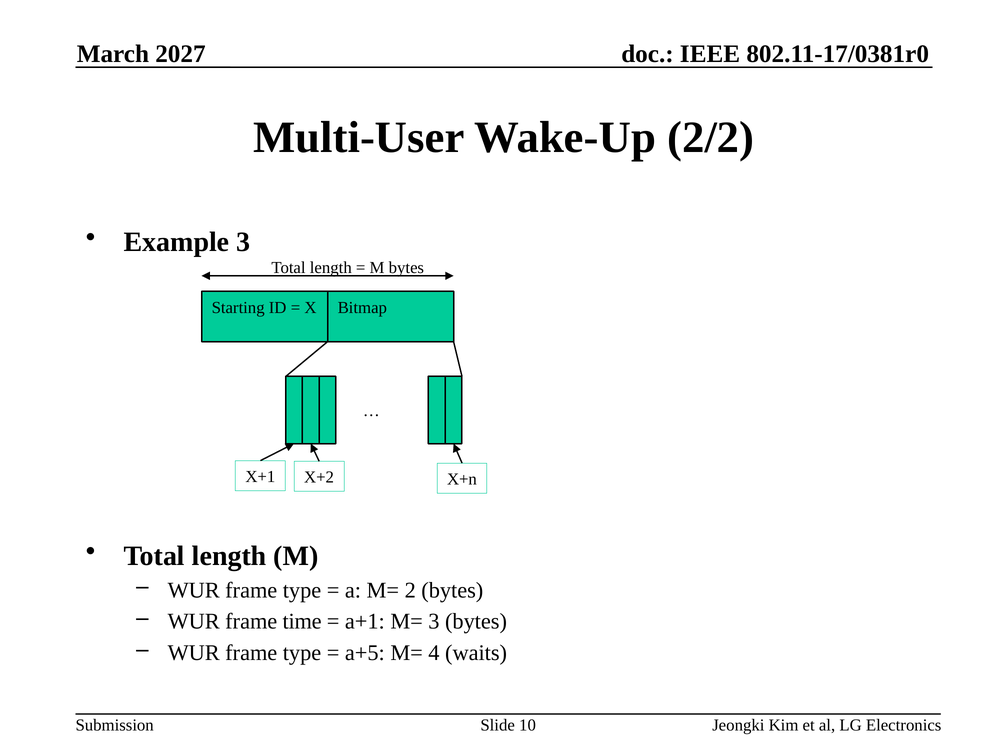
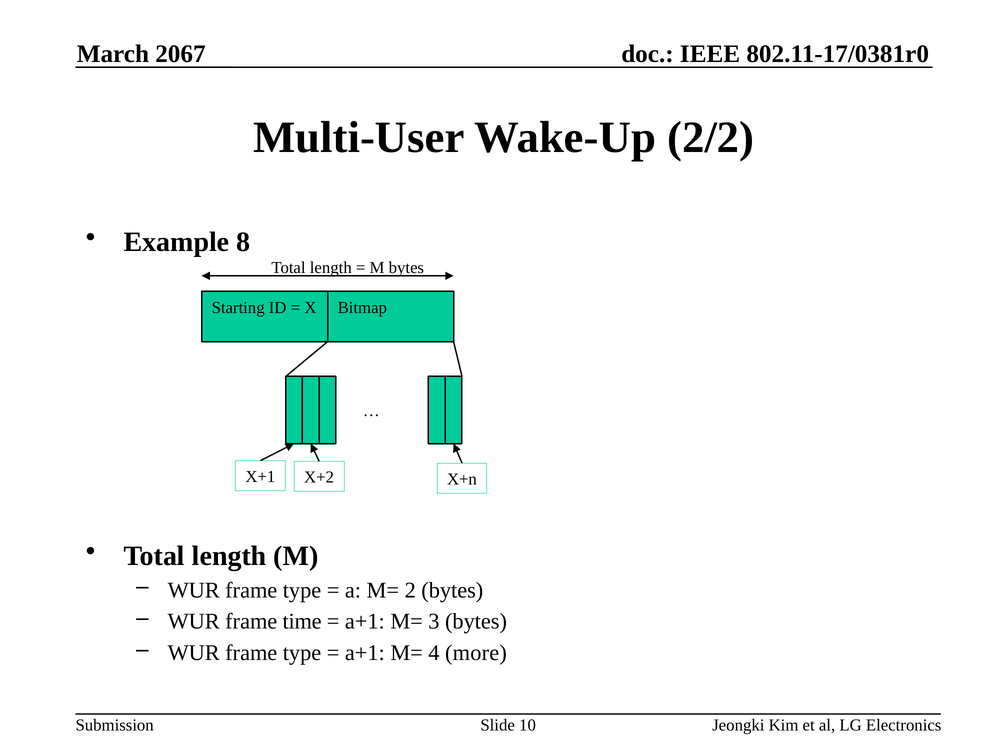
2027: 2027 -> 2067 (180, 54)
Example 3: 3 -> 8 (243, 242)
a+5: a+5 -> a+1 (365, 653)
waits: waits -> more (476, 653)
